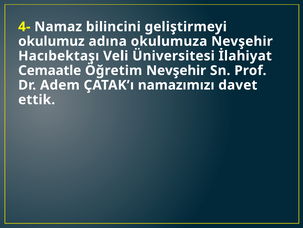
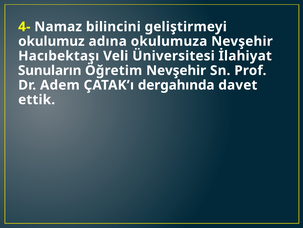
Cemaatle: Cemaatle -> Sunuların (50, 70)
namazımızı: namazımızı -> dergahında (176, 85)
